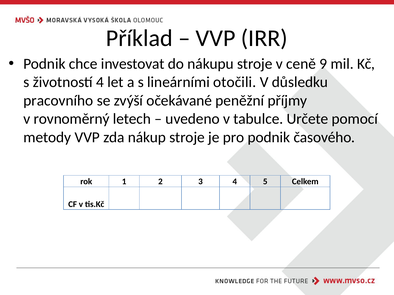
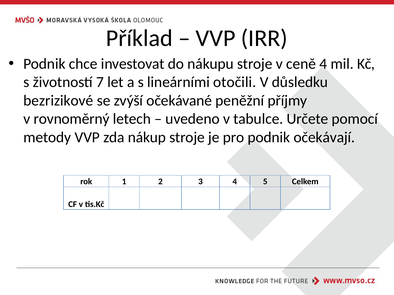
ceně 9: 9 -> 4 (323, 64)
životností 4: 4 -> 7 (100, 82)
pracovního: pracovního -> bezrizikové (58, 101)
časového: časového -> očekávají (324, 137)
